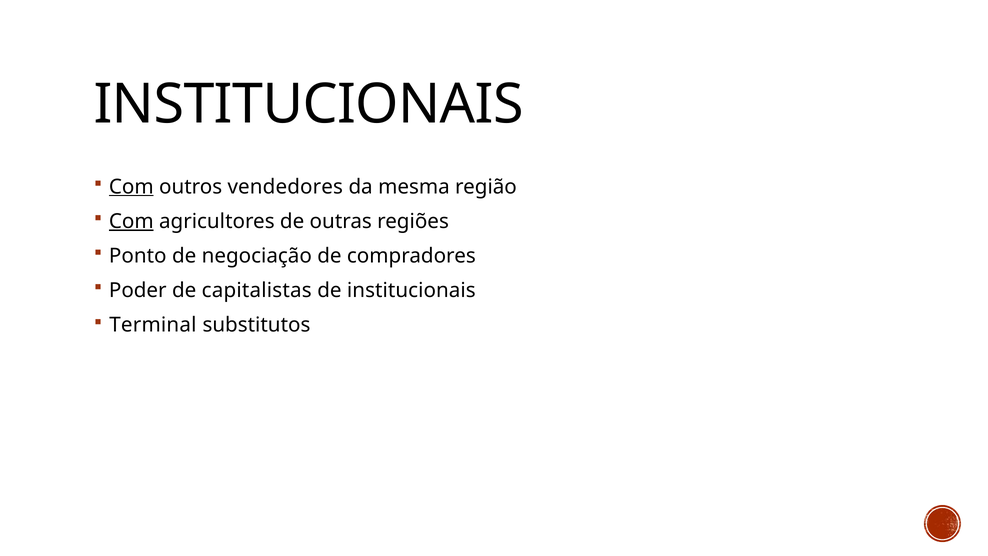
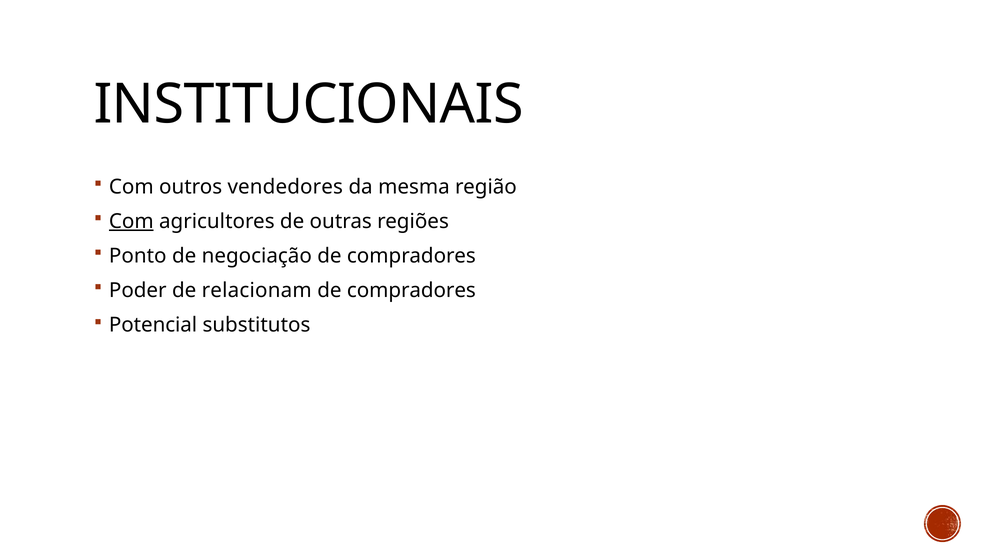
Com underline: present -> none (131, 187)
capitalistas: capitalistas -> relacionam (257, 290)
institucionais: institucionais -> compradores (411, 290)
Terminal: Terminal -> Potencial (153, 325)
